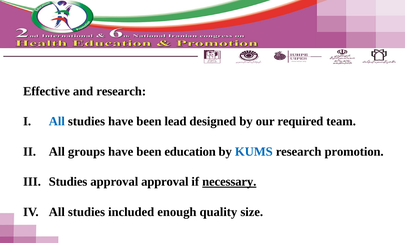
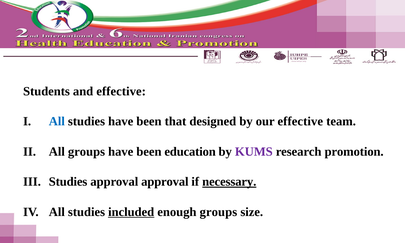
Effective: Effective -> Students (46, 91)
and research: research -> effective (121, 91)
lead: lead -> that (175, 121)
our required: required -> effective (300, 121)
KUMS colour: blue -> purple (254, 152)
included underline: none -> present (131, 212)
enough quality: quality -> groups (218, 212)
